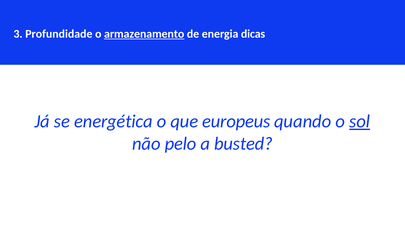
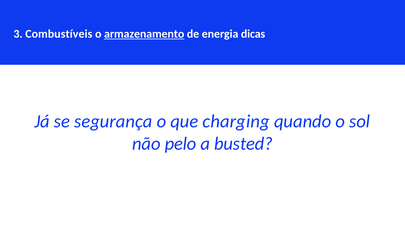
Profundidade: Profundidade -> Combustíveis (59, 34)
energética: energética -> segurança (113, 121)
europeus: europeus -> charging (236, 121)
sol underline: present -> none (360, 121)
